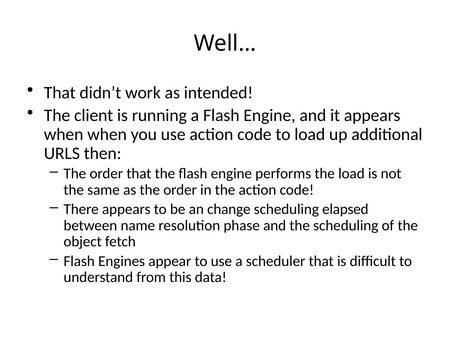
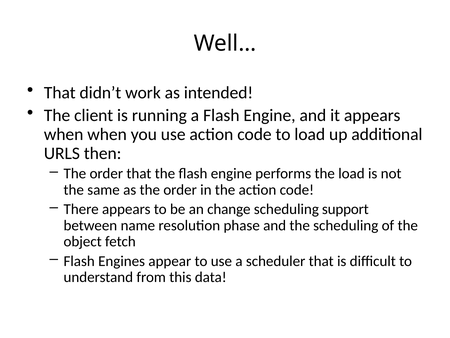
elapsed: elapsed -> support (345, 209)
